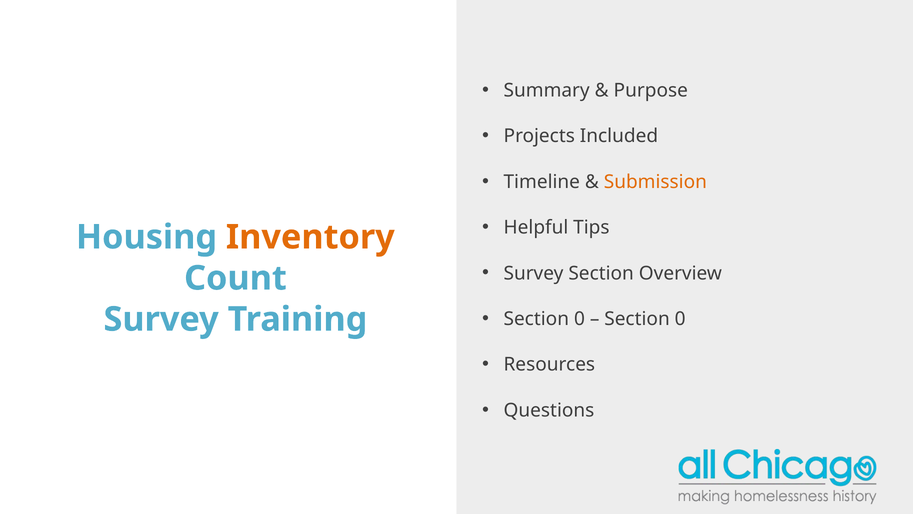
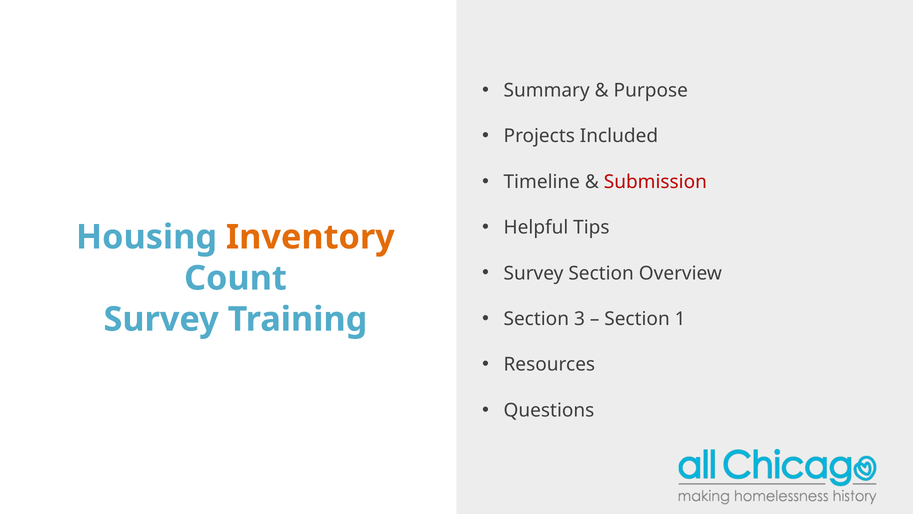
Submission colour: orange -> red (655, 182)
0: 0 -> 3 (579, 319)
0: 0 -> 1 (680, 319)
